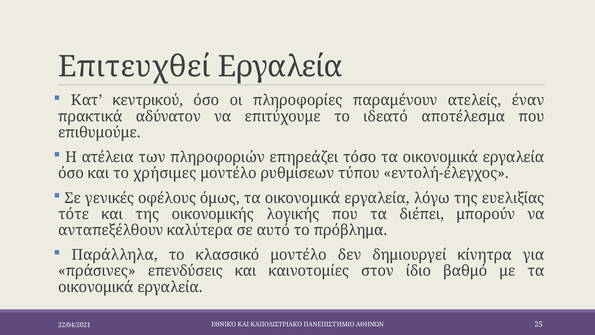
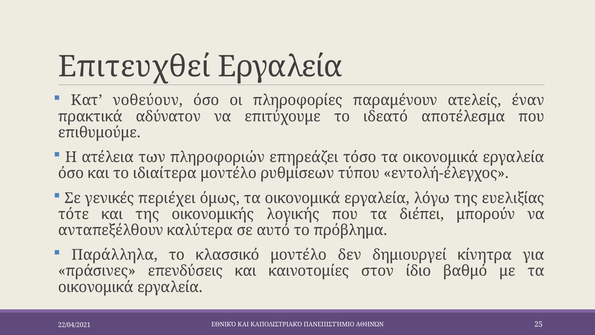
κεντρικού: κεντρικού -> νοθεύουν (148, 100)
χρήσιμες: χρήσιμες -> ιδιαίτερα (165, 173)
οφέλους: οφέλους -> περιέχει (167, 198)
